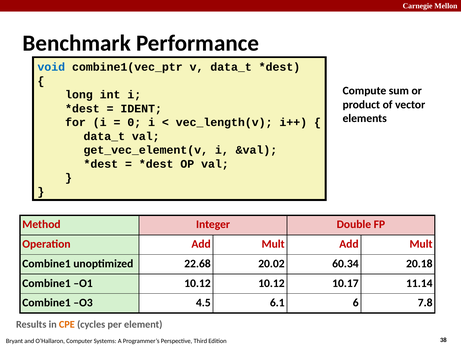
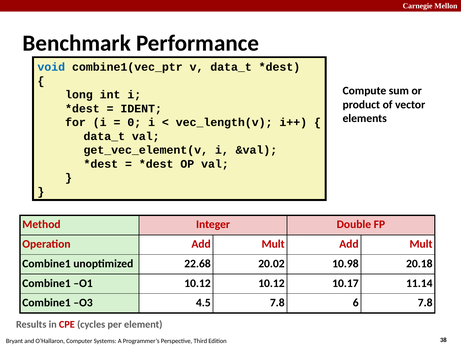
60.34: 60.34 -> 10.98 (345, 264)
4.5 6.1: 6.1 -> 7.8 (277, 303)
CPE colour: orange -> red (67, 324)
